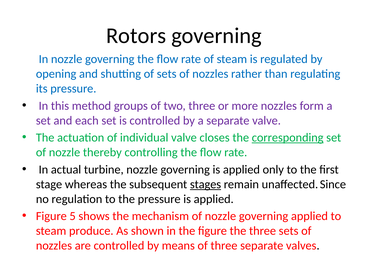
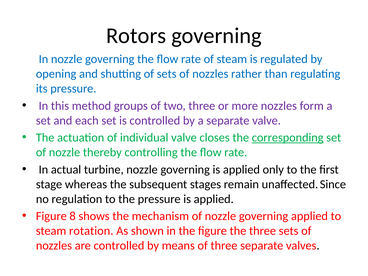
stages underline: present -> none (206, 184)
5: 5 -> 8 (73, 216)
produce: produce -> rotation (91, 231)
